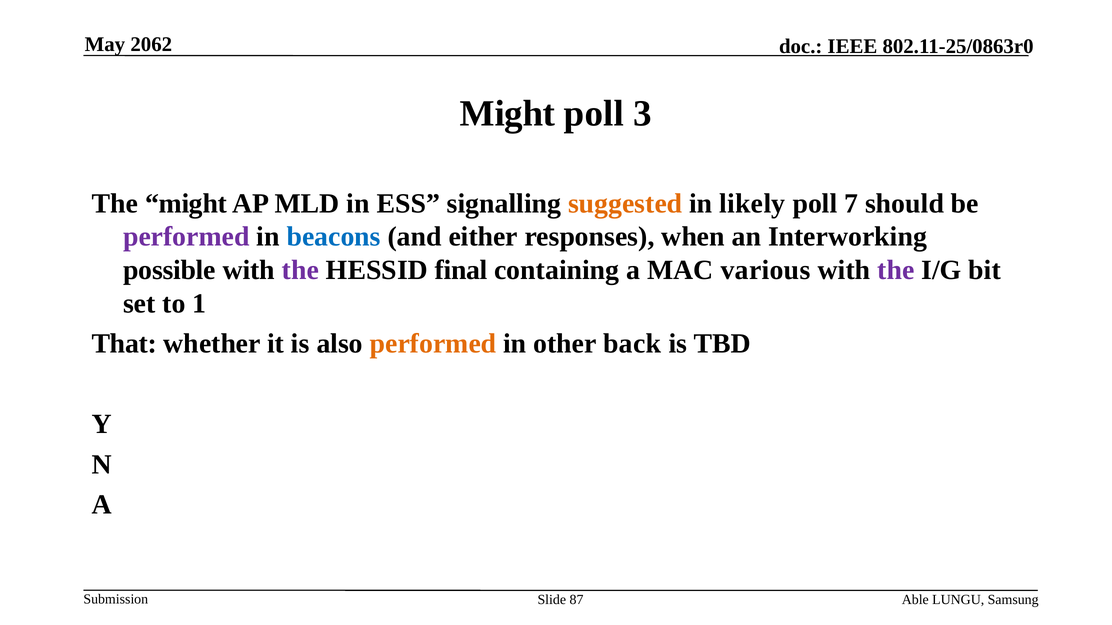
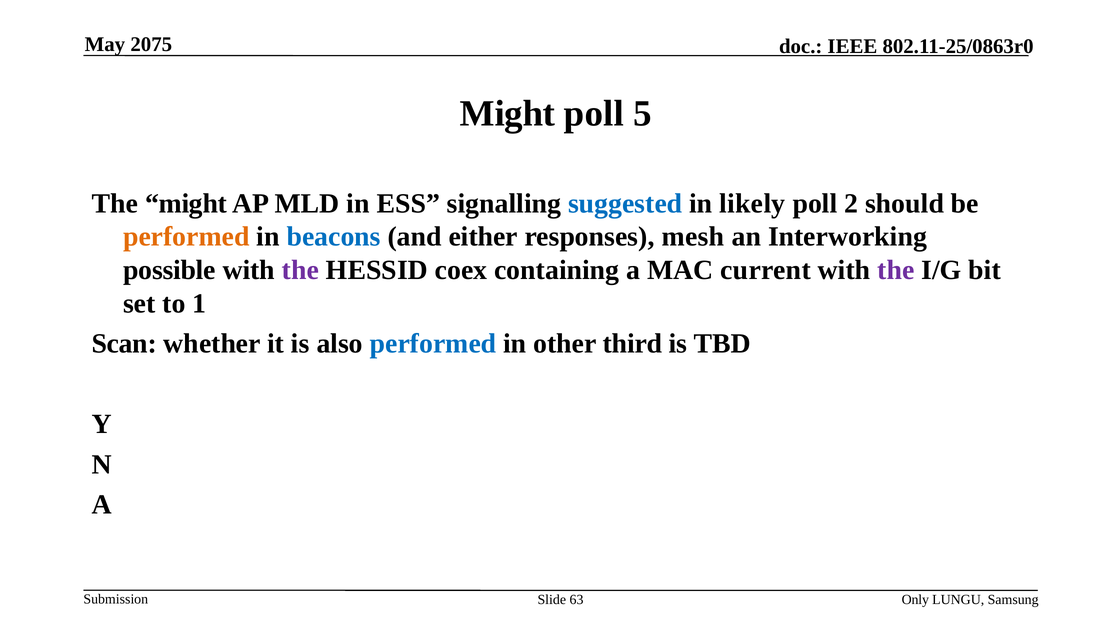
2062: 2062 -> 2075 (151, 44)
3: 3 -> 5 (642, 114)
suggested colour: orange -> blue (625, 204)
7: 7 -> 2 (851, 204)
performed colour: purple -> orange (186, 237)
when: when -> mesh (693, 237)
final: final -> coex (461, 270)
various: various -> current (766, 270)
That: That -> Scan (124, 344)
performed colour: orange -> blue (433, 344)
back: back -> third (633, 344)
87: 87 -> 63 (577, 600)
Able: Able -> Only (915, 600)
